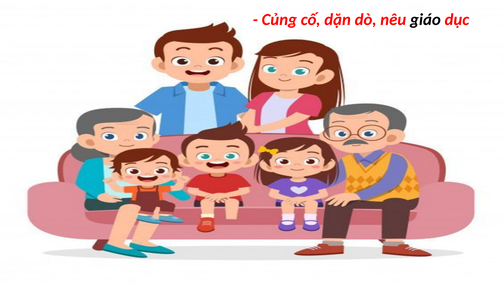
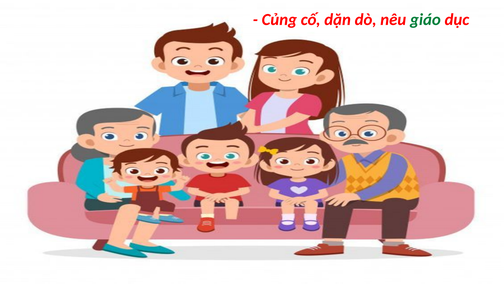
giáo colour: black -> green (425, 20)
